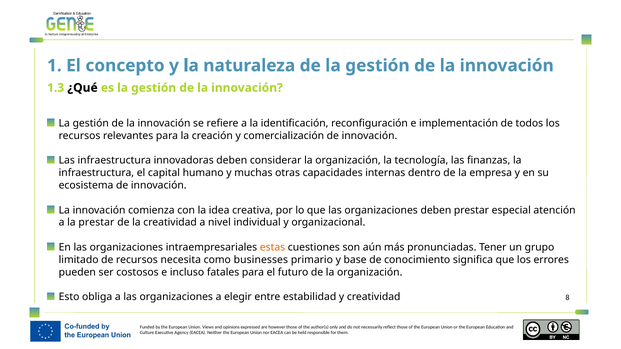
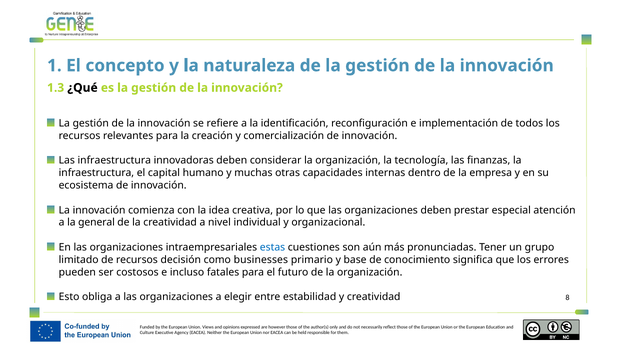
la prestar: prestar -> general (97, 223)
estas colour: orange -> blue (273, 248)
necesita: necesita -> decisión (181, 260)
